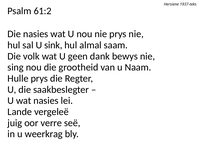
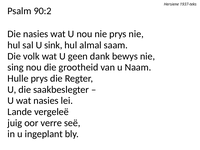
61:2: 61:2 -> 90:2 (43, 11)
weerkrag: weerkrag -> ingeplant (44, 134)
